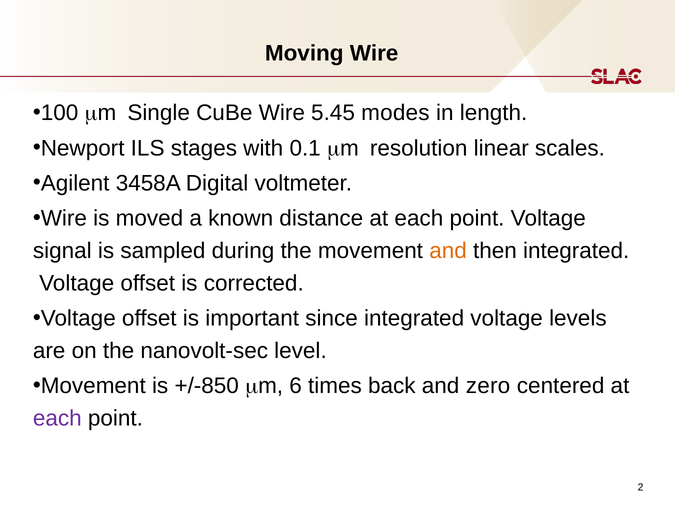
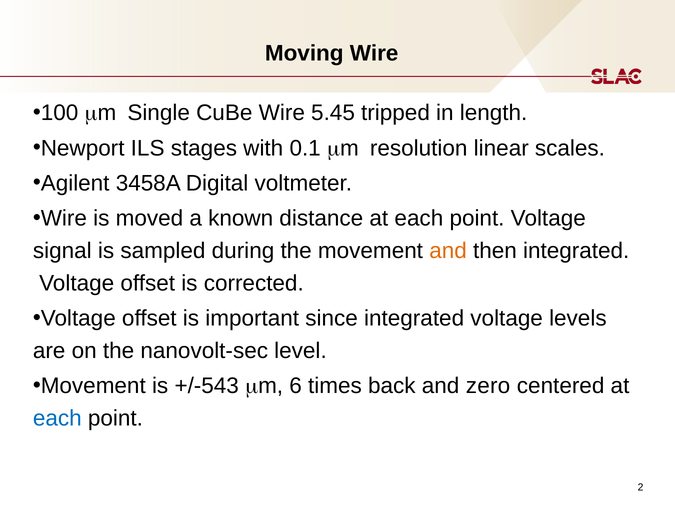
modes: modes -> tripped (396, 113)
+/-850: +/-850 -> +/-543 (207, 386)
each colour: purple -> blue (57, 419)
